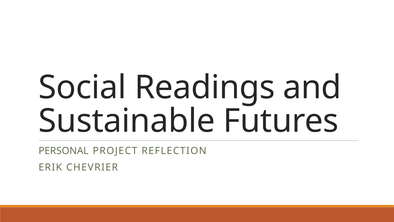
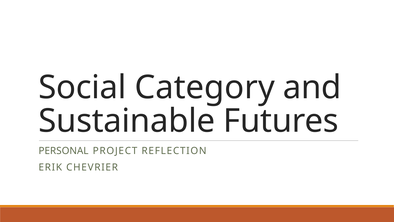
Readings: Readings -> Category (205, 87)
